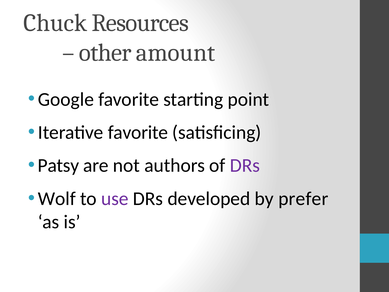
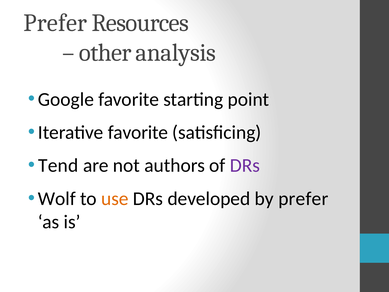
Chuck: Chuck -> Prefer (55, 23)
amount: amount -> analysis (176, 53)
Patsy: Patsy -> Tend (58, 165)
use colour: purple -> orange (115, 198)
